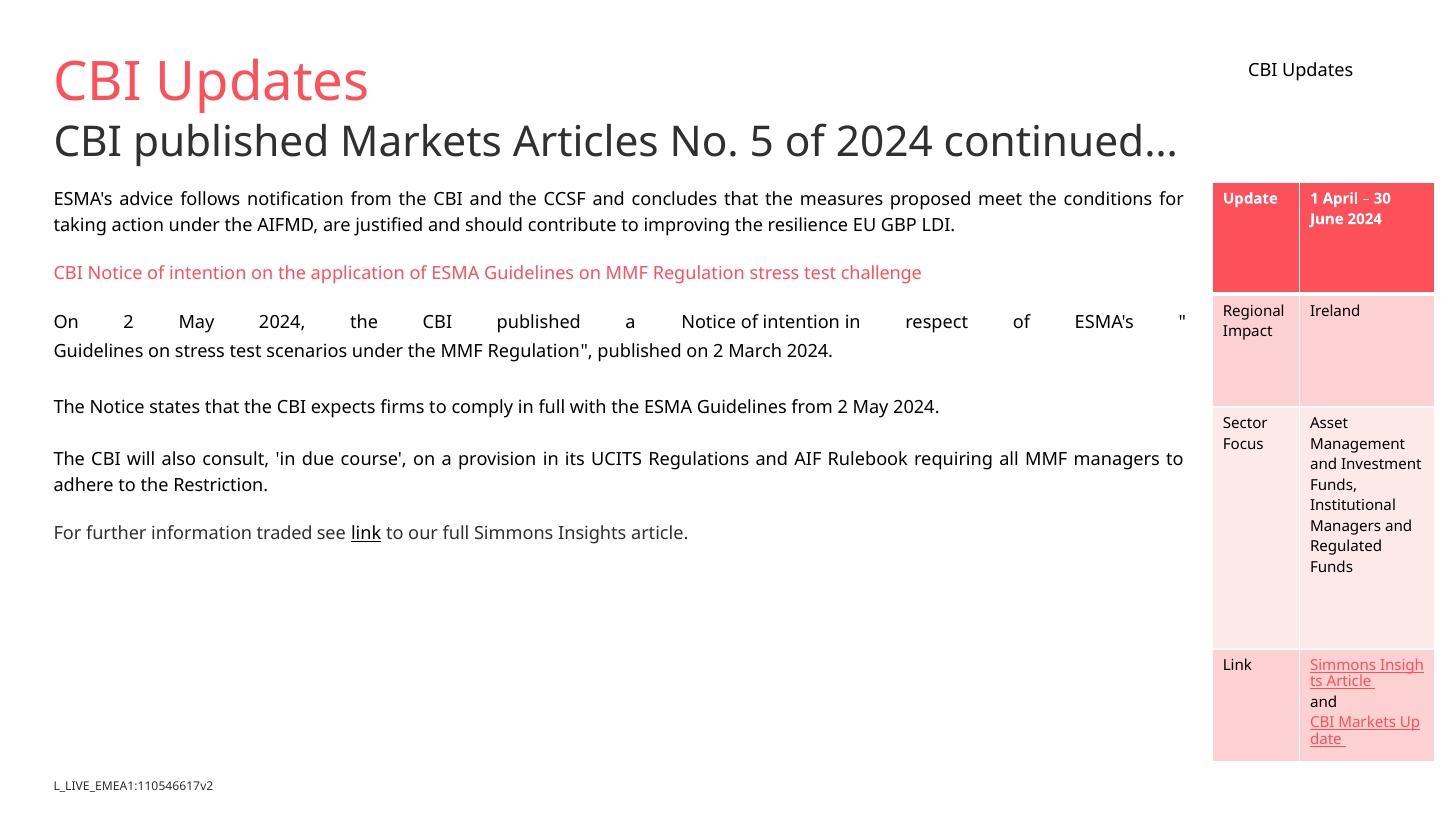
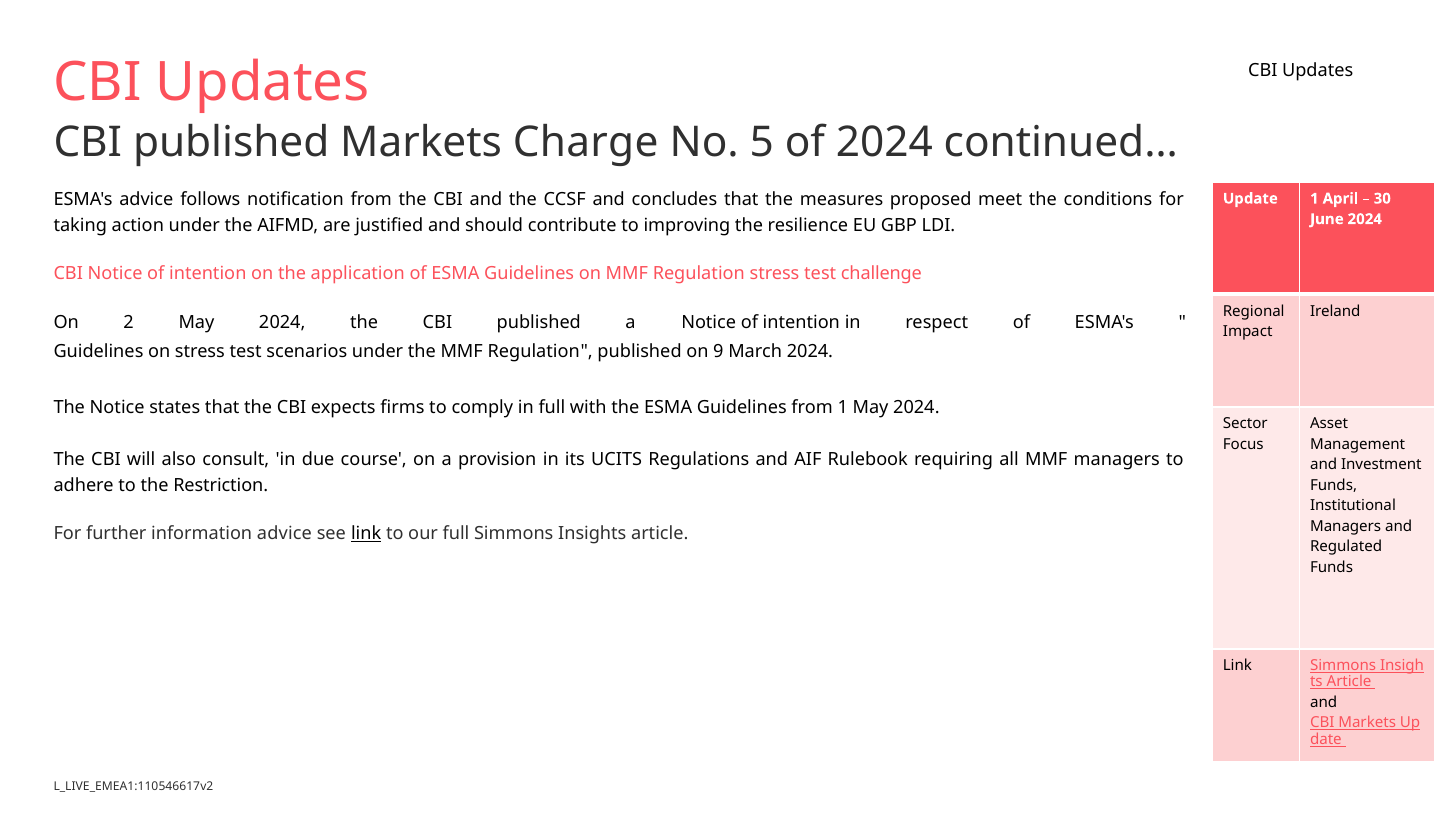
Articles: Articles -> Charge (586, 143)
published on 2: 2 -> 9 (718, 352)
from 2: 2 -> 1 (843, 407)
information traded: traded -> advice (284, 534)
